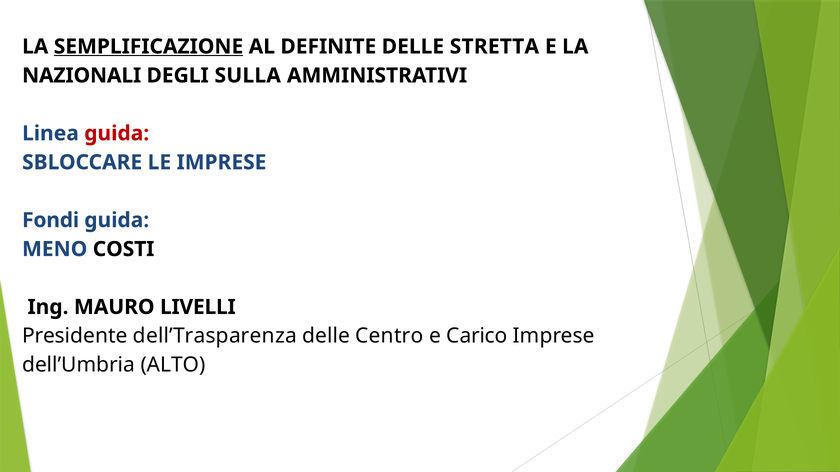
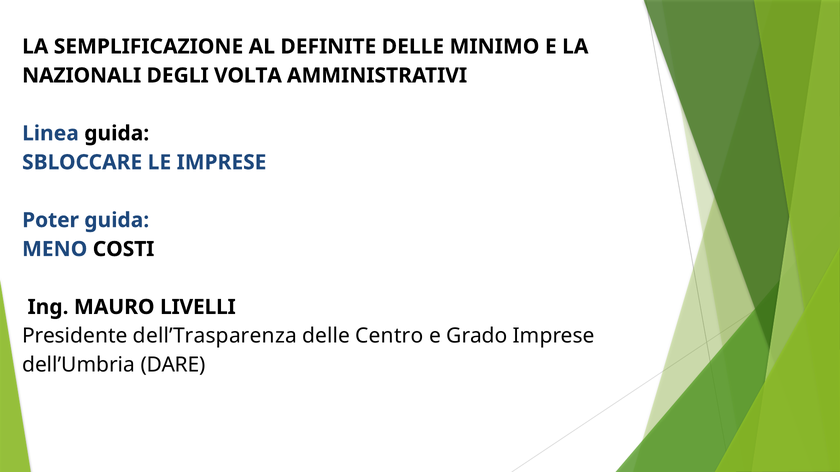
SEMPLIFICAZIONE underline: present -> none (149, 47)
STRETTA: STRETTA -> MINIMO (494, 47)
SULLA: SULLA -> VOLTA (248, 76)
guida colour: red -> black (117, 134)
Fondi: Fondi -> Poter (51, 220)
Carico: Carico -> Grado (477, 336)
ALTO: ALTO -> DARE (173, 365)
